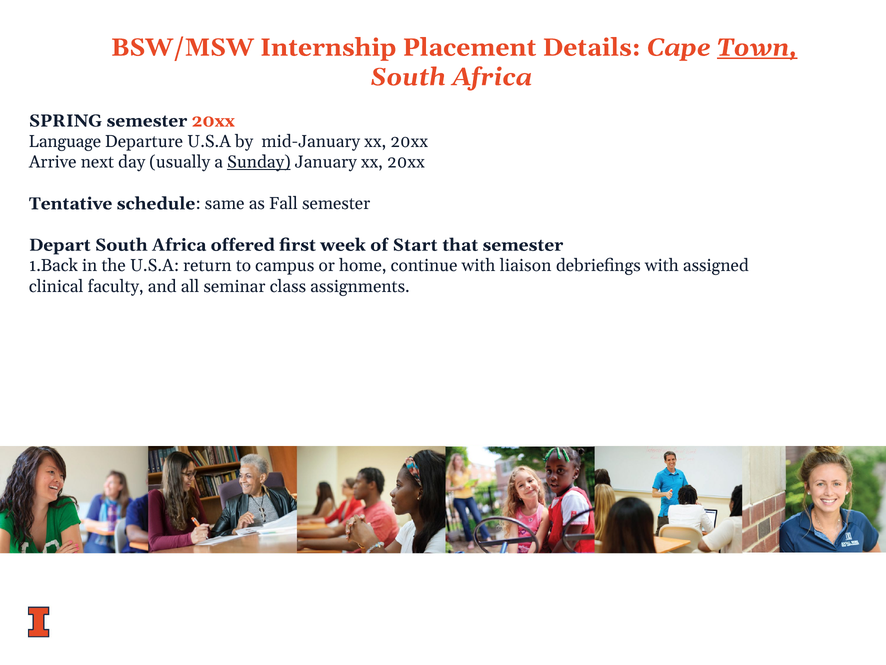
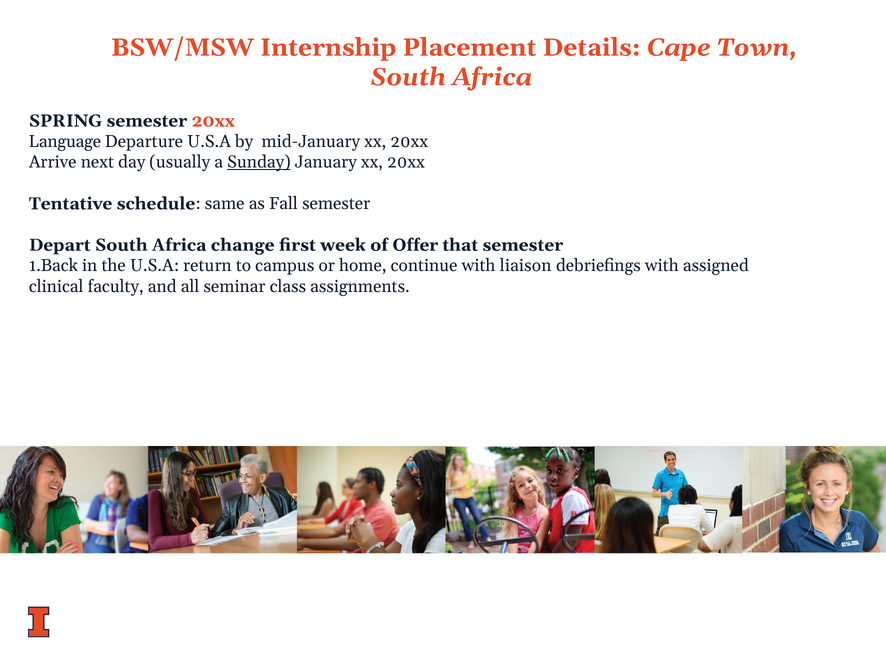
Town underline: present -> none (757, 47)
offered: offered -> change (243, 245)
Start: Start -> Offer (415, 245)
